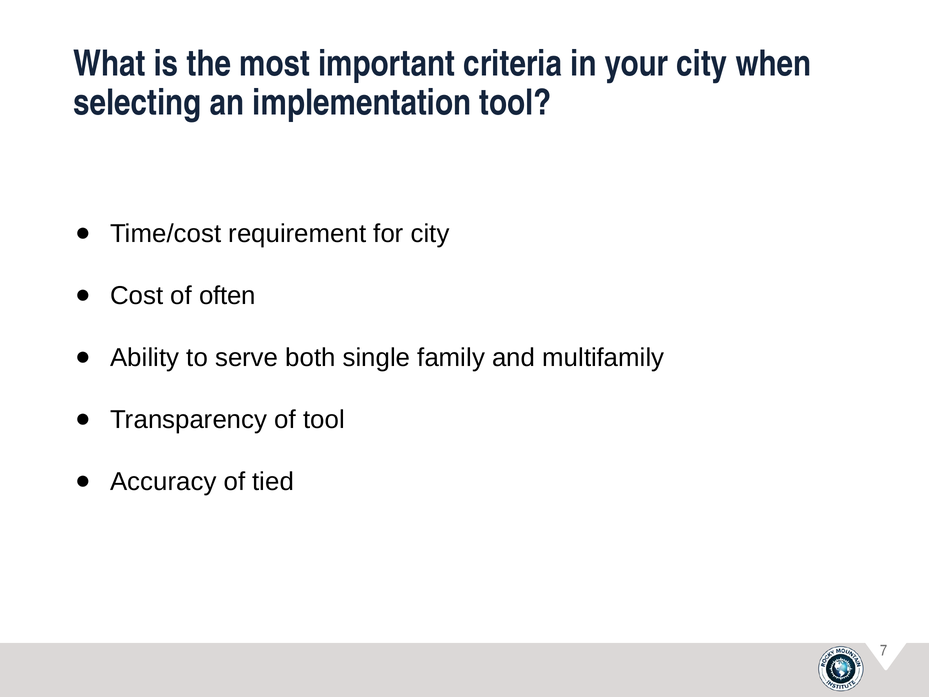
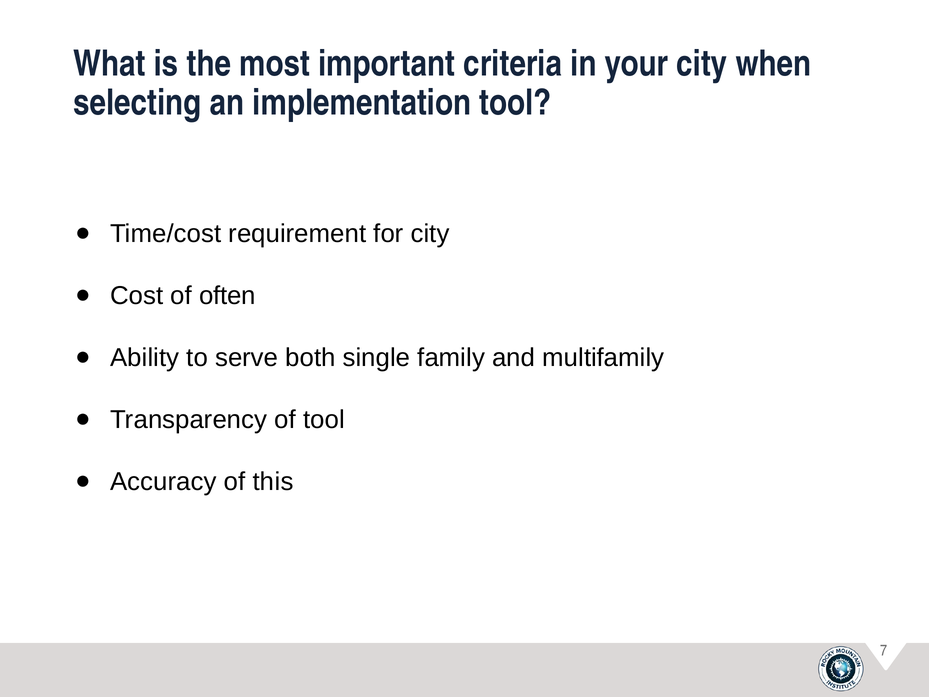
tied: tied -> this (273, 481)
